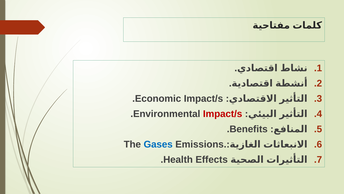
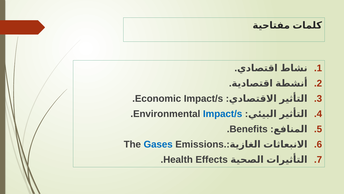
Impact/s colour: red -> blue (223, 114)
